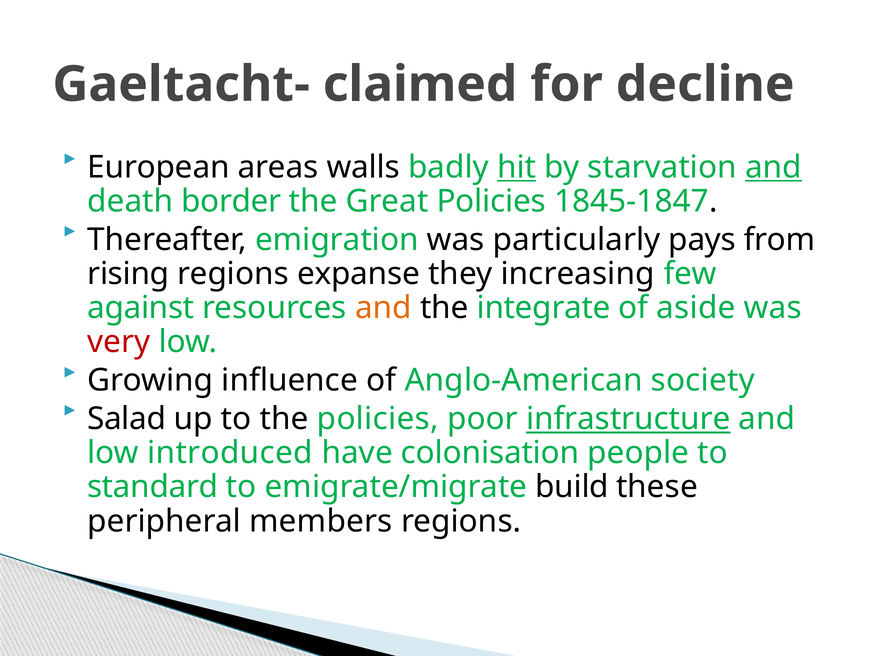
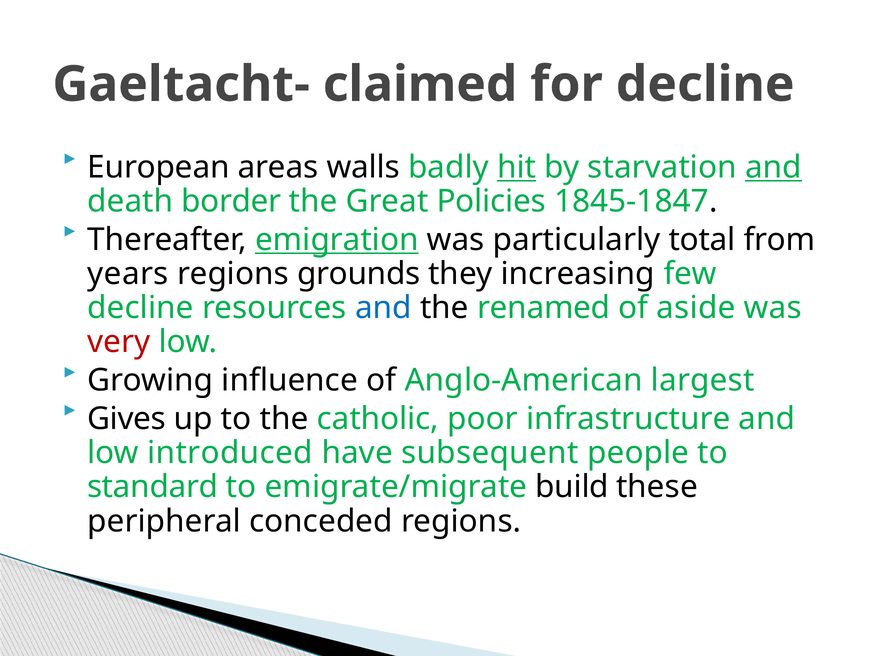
emigration underline: none -> present (337, 240)
pays: pays -> total (702, 240)
rising: rising -> years (128, 274)
expanse: expanse -> grounds (359, 274)
against: against -> decline (141, 308)
and colour: orange -> blue (383, 308)
integrate: integrate -> renamed (544, 308)
society: society -> largest (703, 381)
Salad: Salad -> Gives (127, 419)
the policies: policies -> catholic (378, 419)
infrastructure underline: present -> none (628, 419)
colonisation: colonisation -> subsequent (490, 453)
members: members -> conceded (321, 521)
